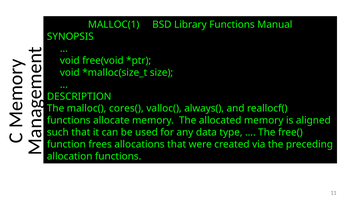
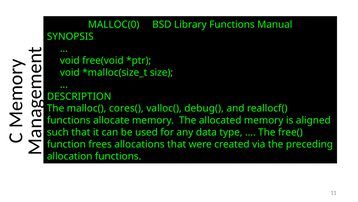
MALLOC(1: MALLOC(1 -> MALLOC(0 (114, 25)
always(: always( -> debug( (204, 108)
